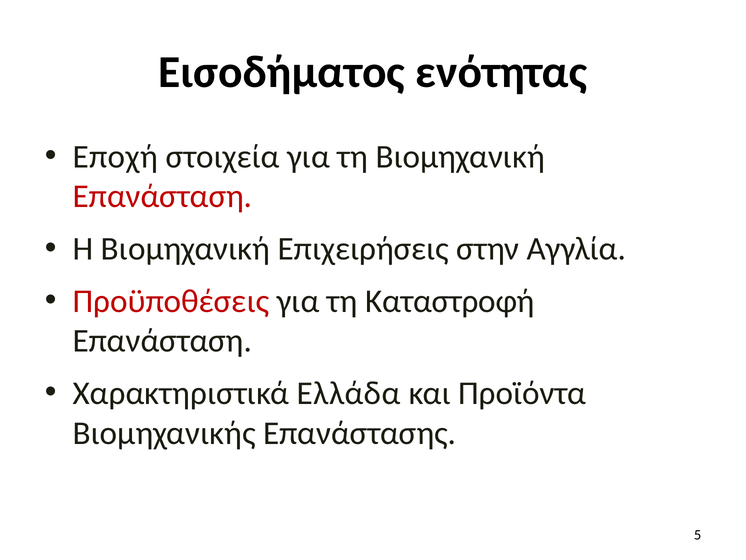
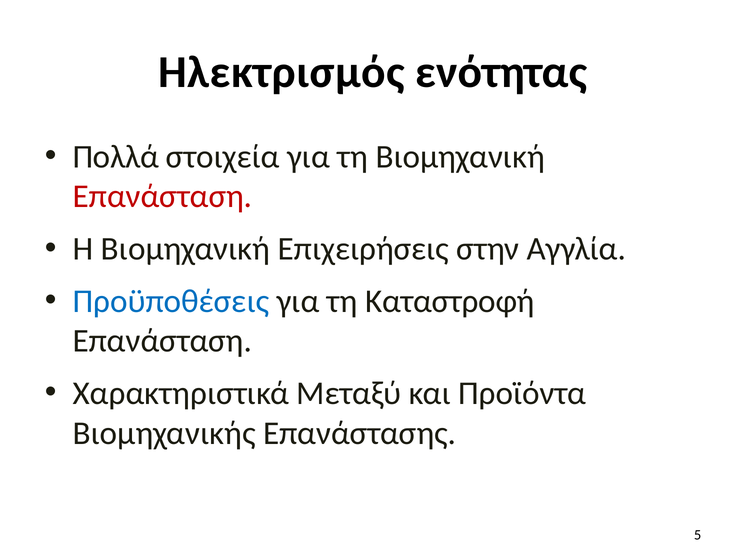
Εισοδήματος: Εισοδήματος -> Ηλεκτρισμός (281, 72)
Εποχή: Εποχή -> Πολλά (116, 157)
Προϋποθέσεις colour: red -> blue (171, 301)
Ελλάδα: Ελλάδα -> Μεταξύ (349, 393)
